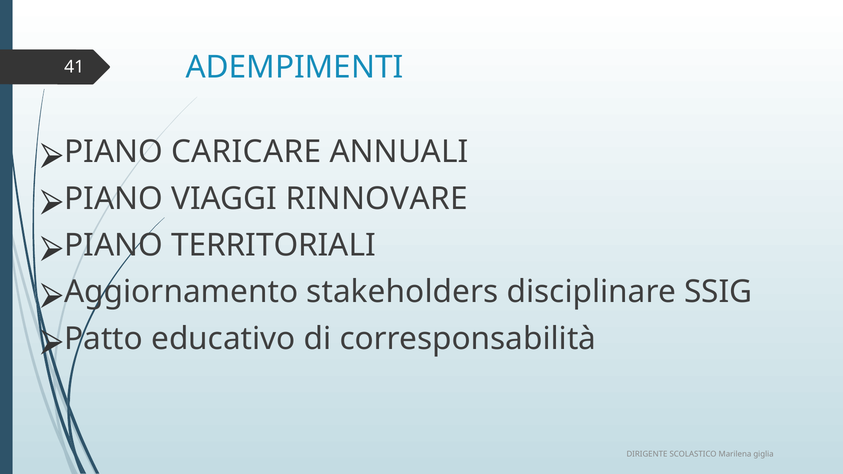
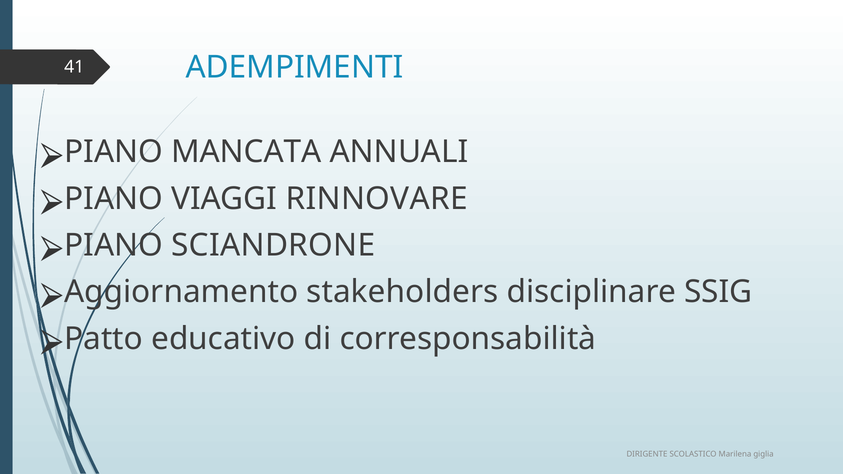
CARICARE: CARICARE -> MANCATA (246, 152)
TERRITORIALI: TERRITORIALI -> SCIANDRONE (273, 245)
